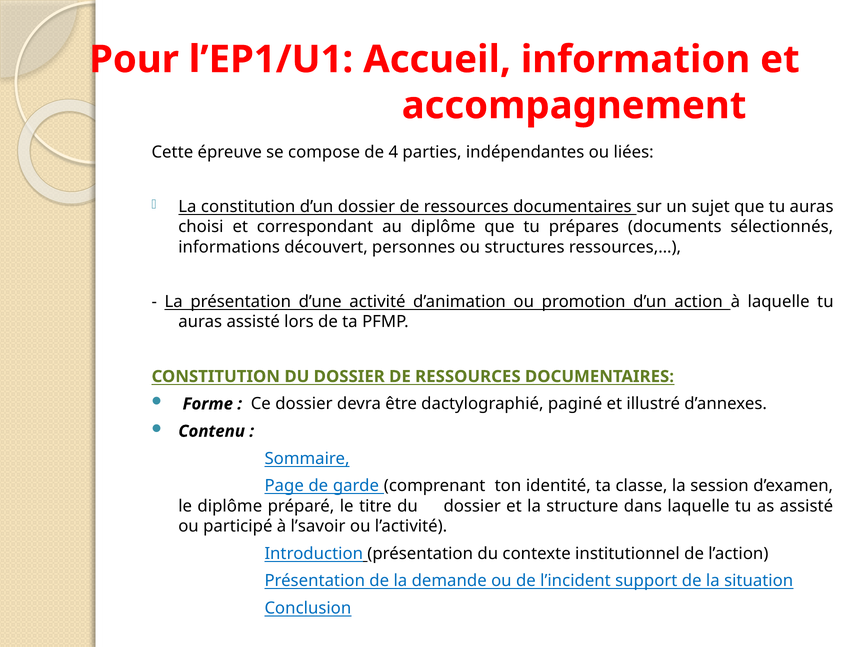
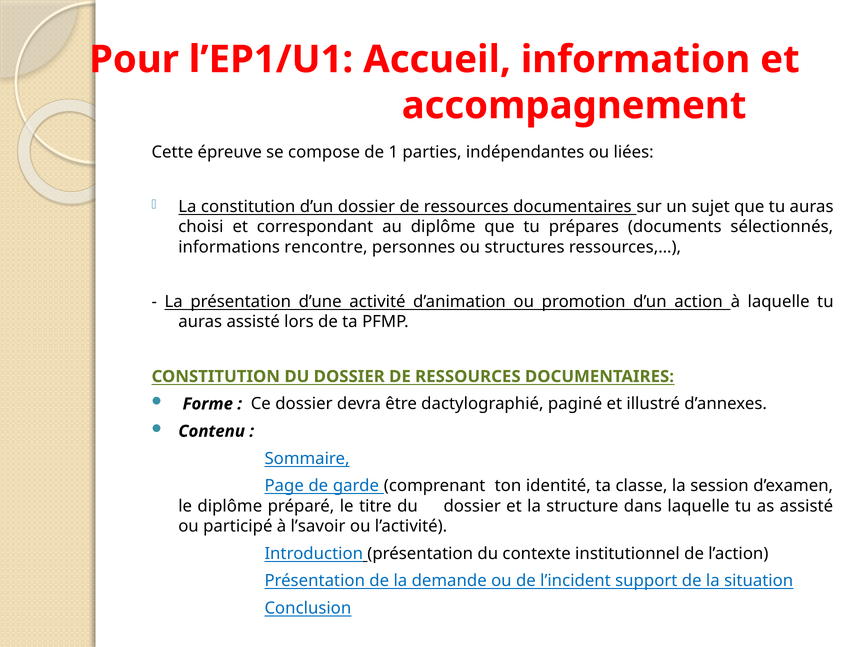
4: 4 -> 1 (393, 152)
découvert: découvert -> rencontre (326, 247)
